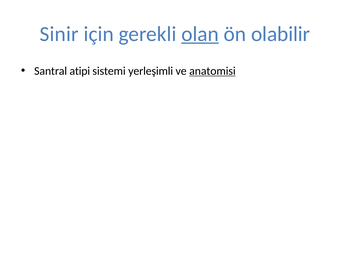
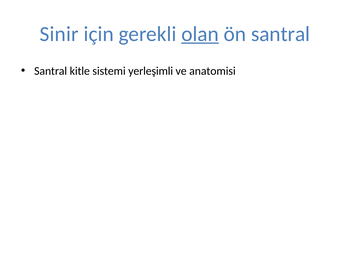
ön olabilir: olabilir -> santral (281, 34)
atipi: atipi -> kitle (80, 71)
anatomisi underline: present -> none (212, 71)
